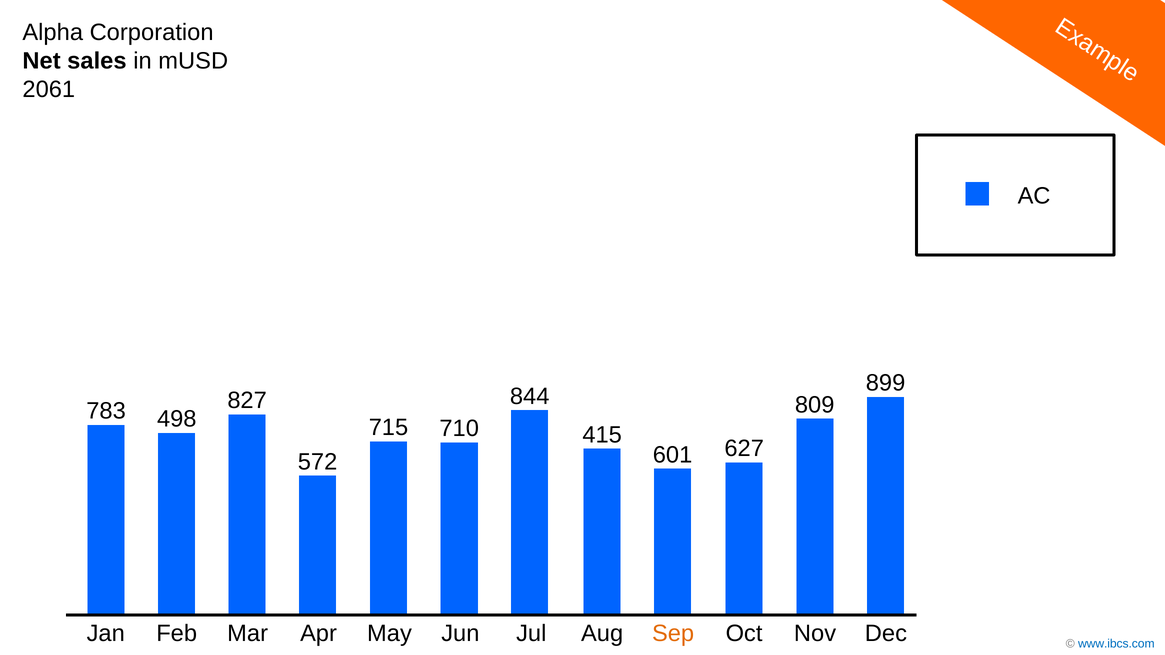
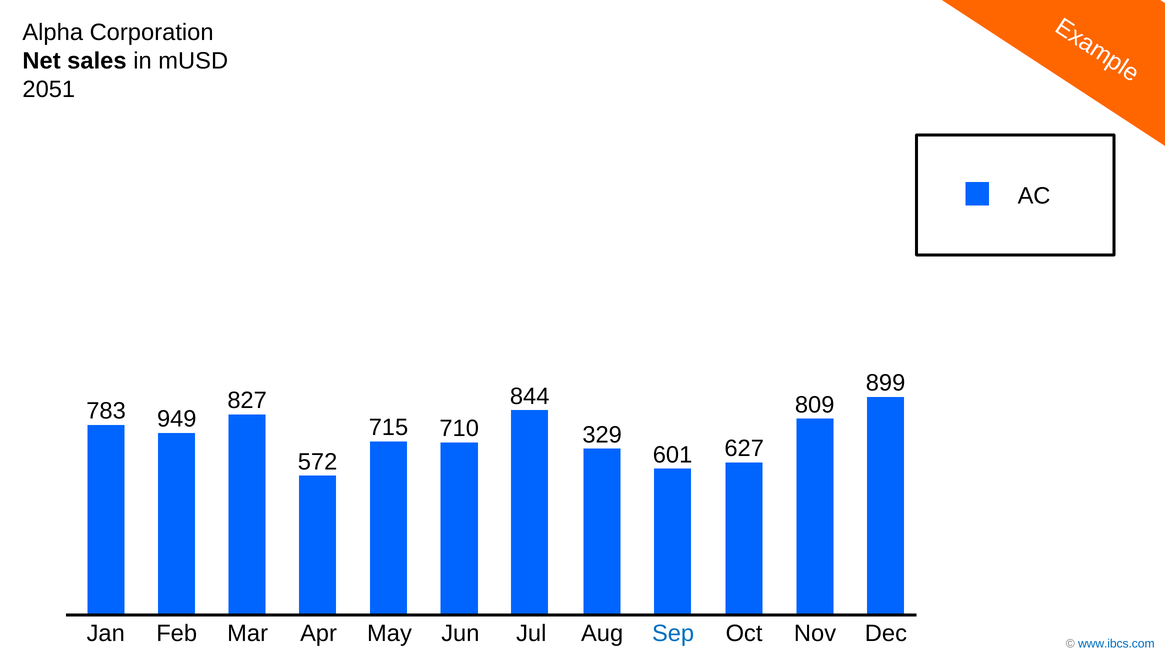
2061: 2061 -> 2051 (49, 89)
498: 498 -> 949 (177, 419)
415: 415 -> 329 (602, 435)
Sep colour: orange -> blue (673, 634)
